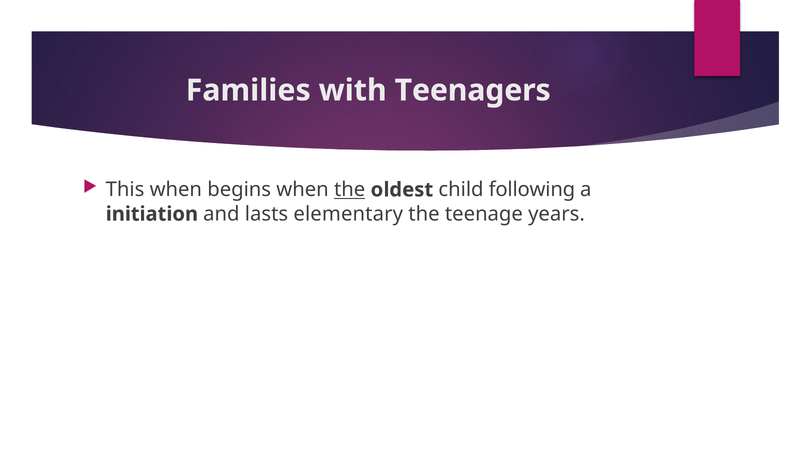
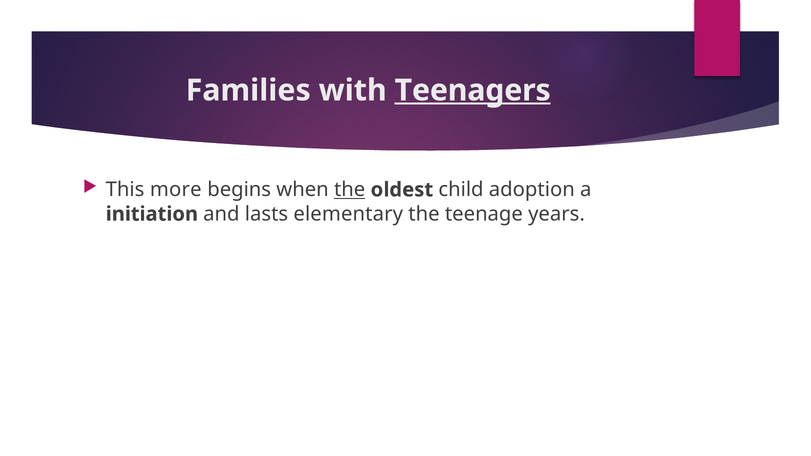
Teenagers underline: none -> present (473, 90)
This when: when -> more (176, 190)
following: following -> adoption (532, 190)
